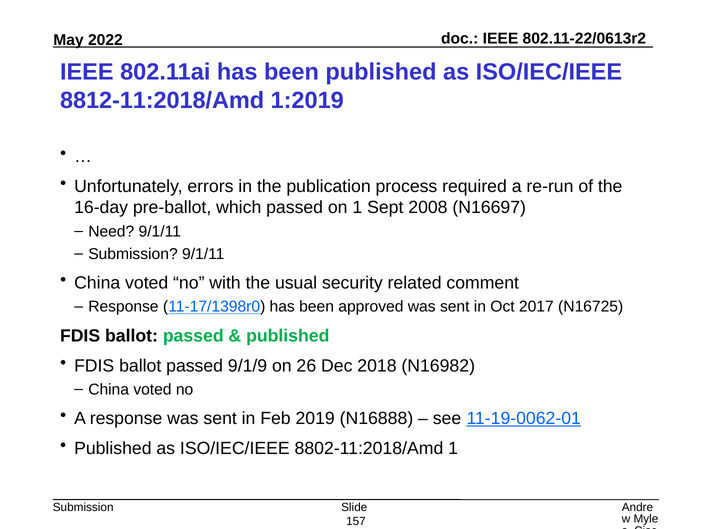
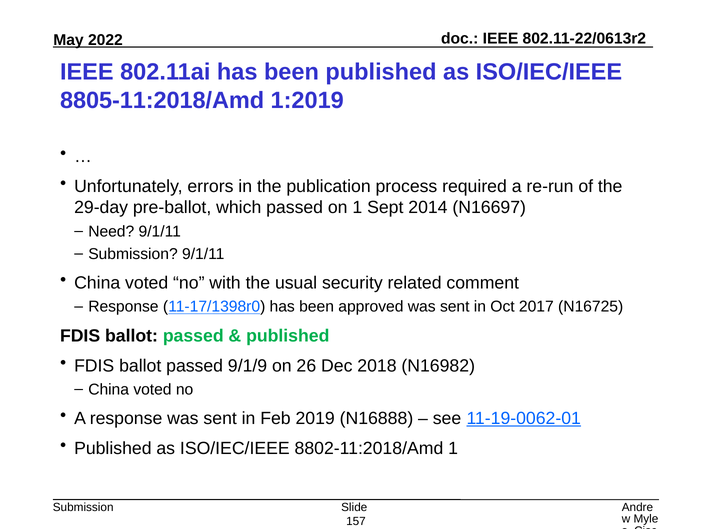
8812-11:2018/Amd: 8812-11:2018/Amd -> 8805-11:2018/Amd (162, 101)
16-day: 16-day -> 29-day (101, 208)
2008: 2008 -> 2014 (428, 208)
